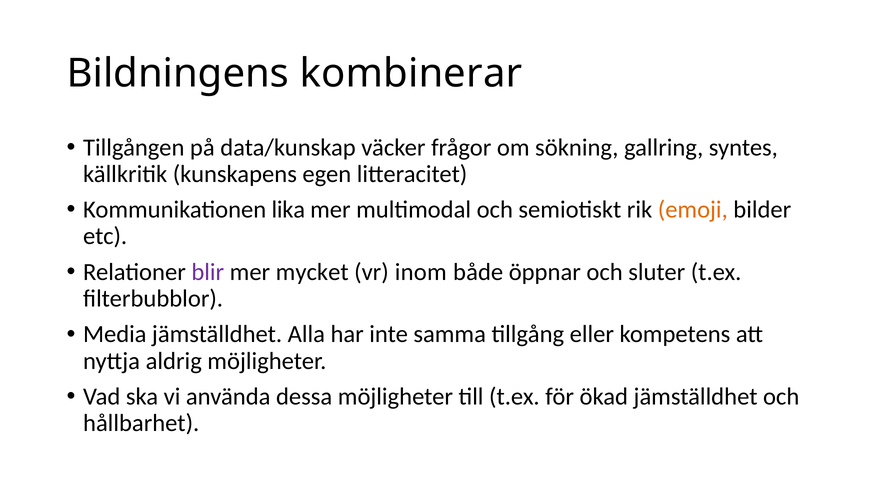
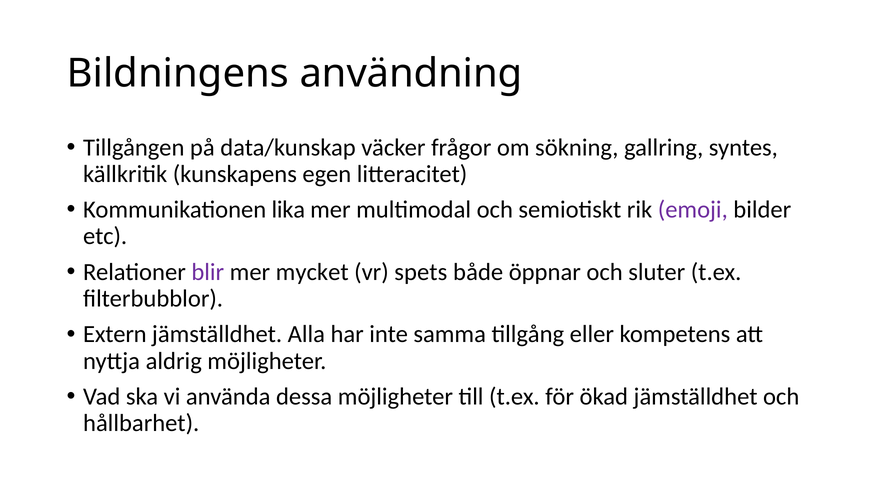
kombinerar: kombinerar -> användning (411, 74)
emoji colour: orange -> purple (693, 210)
inom: inom -> spets (421, 272)
Media: Media -> Extern (115, 334)
